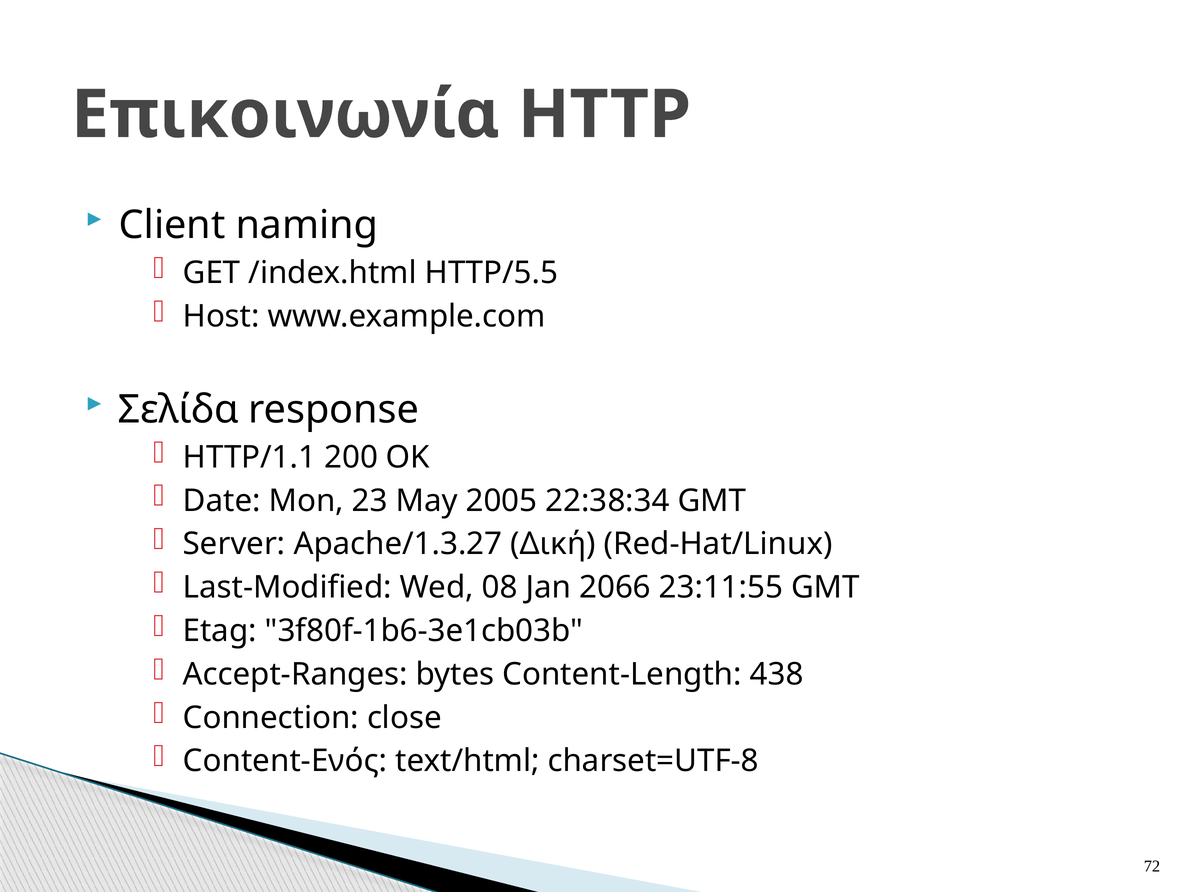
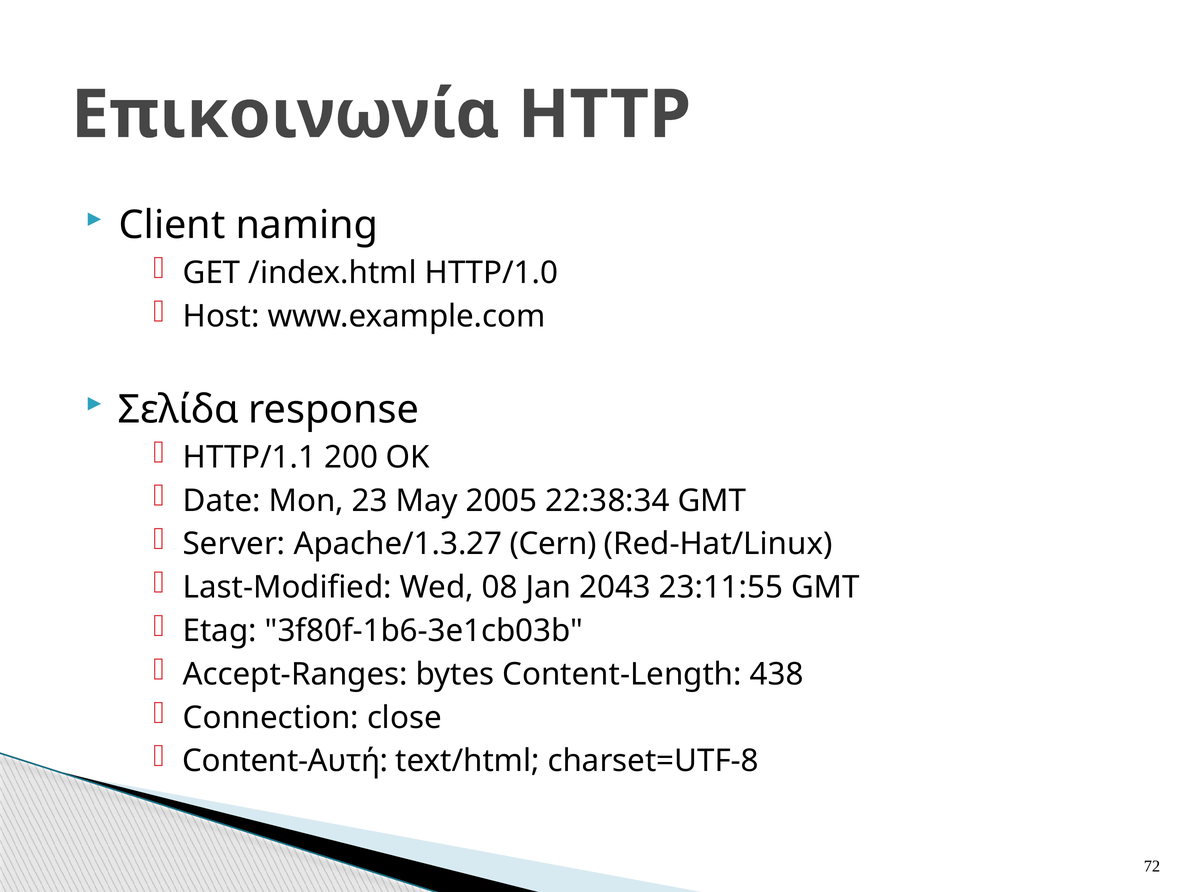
HTTP/5.5: HTTP/5.5 -> HTTP/1.0 (492, 273)
Δική: Δική -> Cern (553, 544)
2066: 2066 -> 2043 (615, 587)
Content-Ενός: Content-Ενός -> Content-Αυτή (285, 761)
